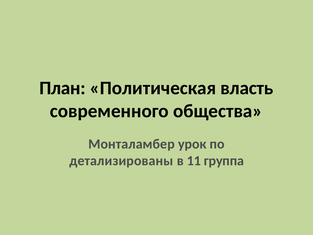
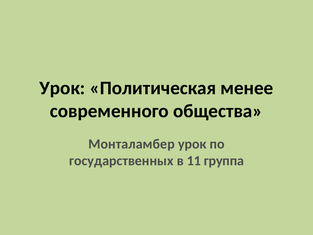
План: План -> Урок (62, 88)
власть: власть -> менее (247, 88)
детализированы: детализированы -> государственных (121, 161)
